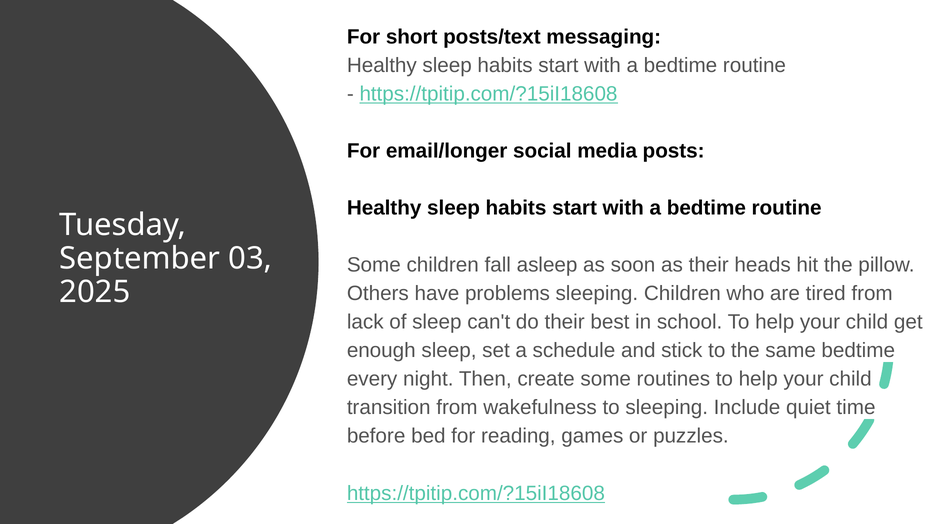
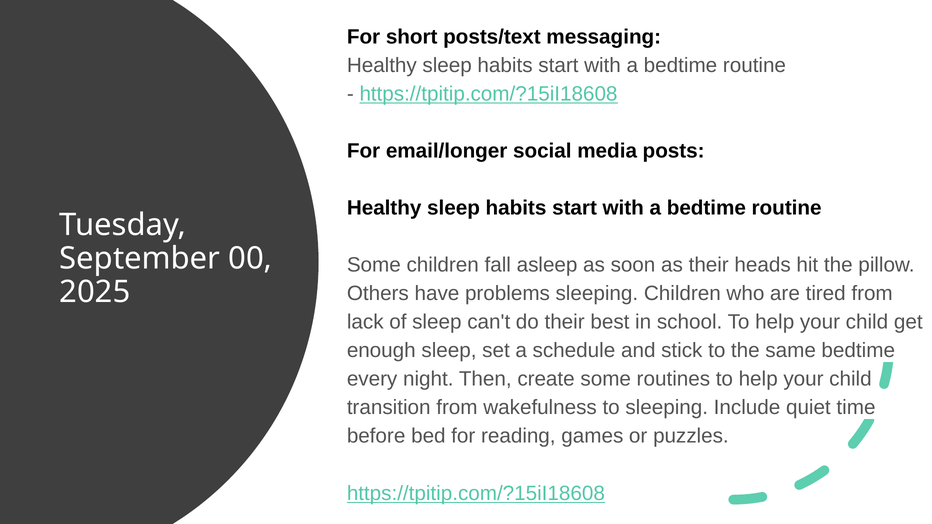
03: 03 -> 00 (250, 258)
